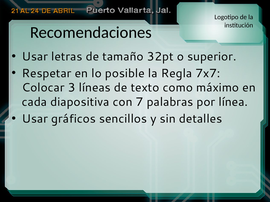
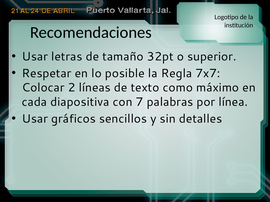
3: 3 -> 2 (72, 88)
